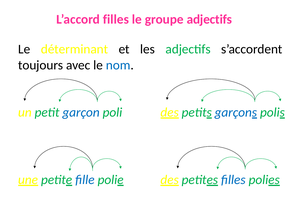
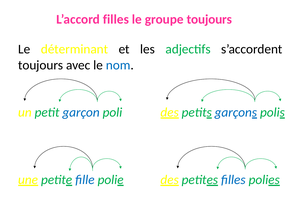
groupe adjectifs: adjectifs -> toujours (209, 19)
